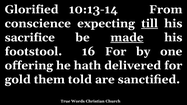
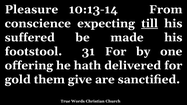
Glorified: Glorified -> Pleasure (31, 9)
sacrifice: sacrifice -> suffered (30, 38)
made underline: present -> none (127, 38)
16: 16 -> 31 (88, 52)
told: told -> give (80, 80)
